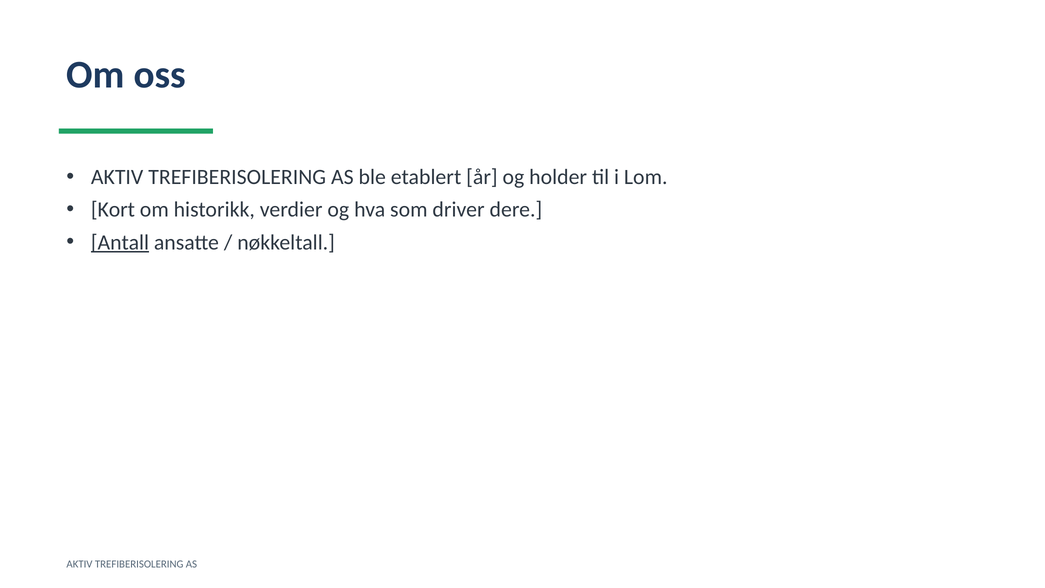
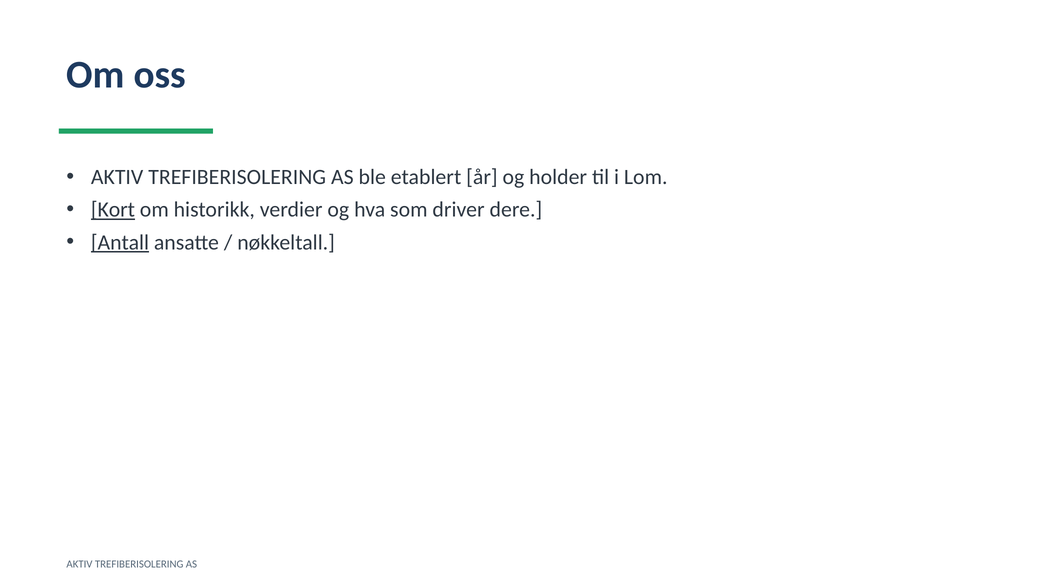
Kort underline: none -> present (113, 210)
